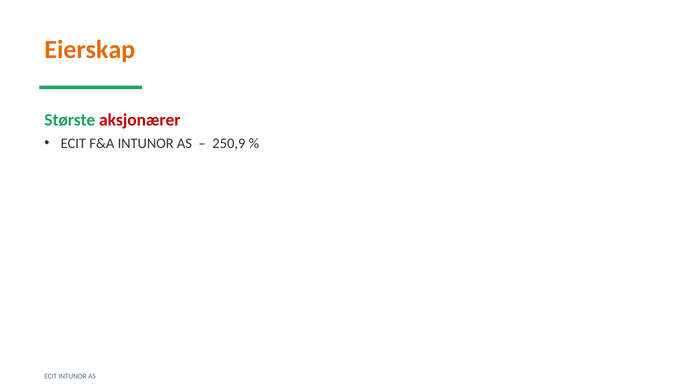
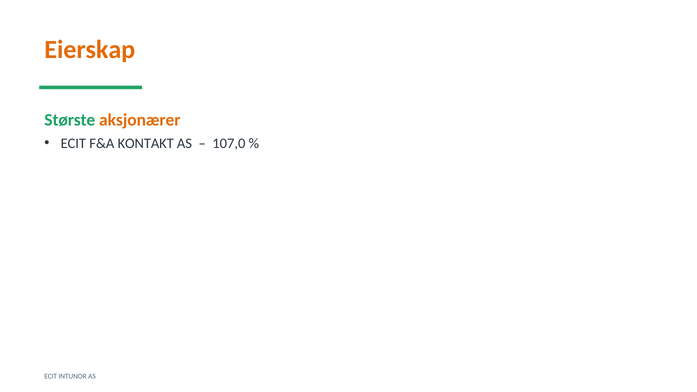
aksjonærer colour: red -> orange (140, 120)
F&A INTUNOR: INTUNOR -> KONTAKT (146, 143)
250,9: 250,9 -> 107,0 (229, 143)
